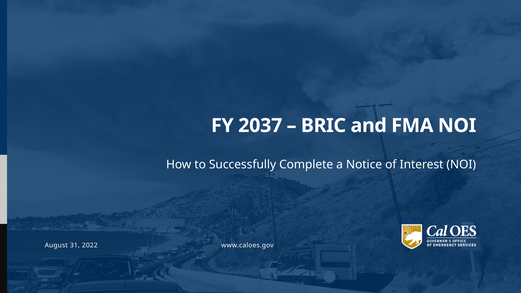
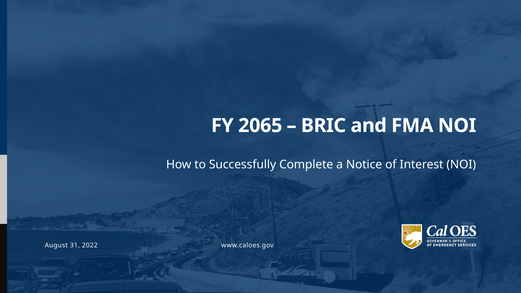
2037: 2037 -> 2065 (260, 126)
